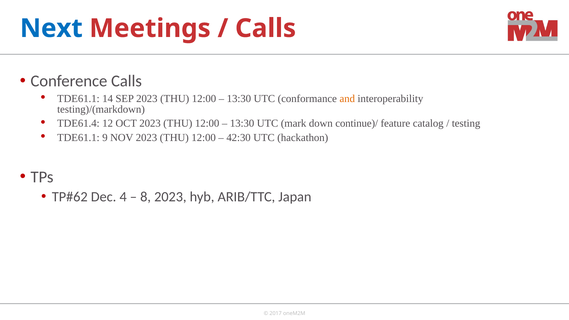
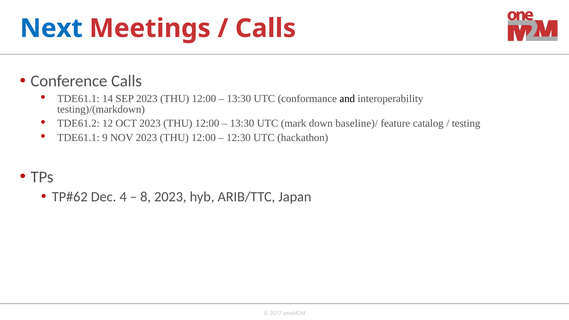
and colour: orange -> black (347, 99)
TDE61.4: TDE61.4 -> TDE61.2 (78, 123)
continue)/: continue)/ -> baseline)/ (357, 123)
42:30: 42:30 -> 12:30 (239, 138)
